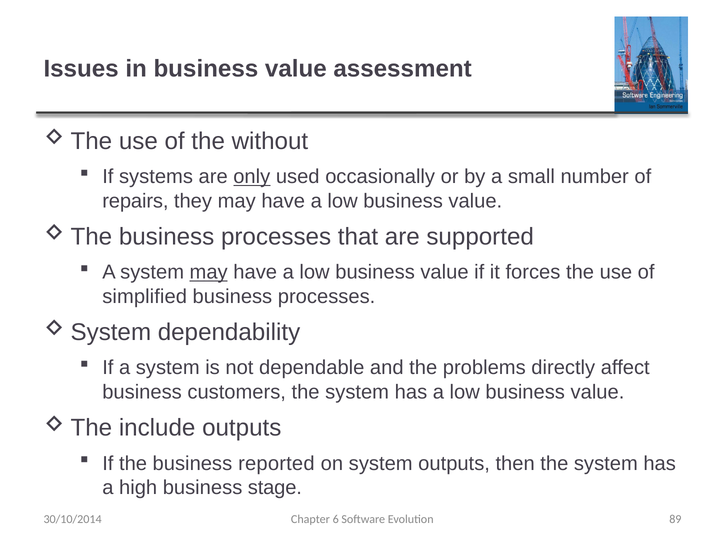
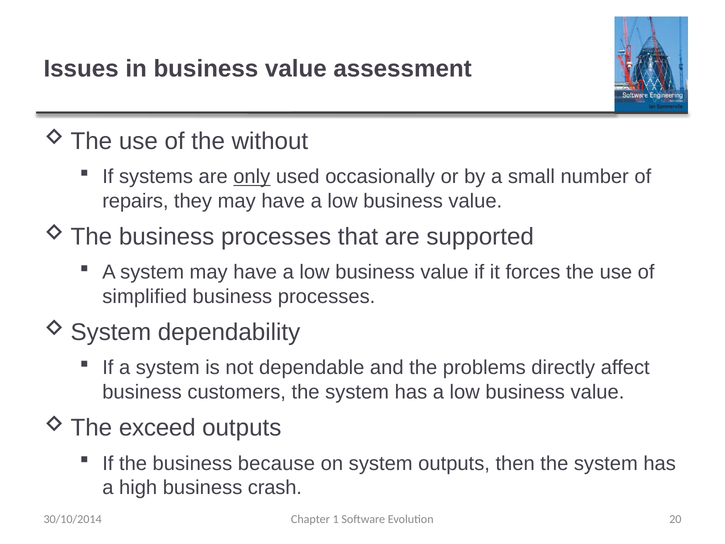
may underline: present -> none (209, 272)
include: include -> exceed (157, 428)
reported: reported -> because (276, 463)
stage: stage -> crash (275, 487)
6: 6 -> 1 (336, 519)
89: 89 -> 20 (675, 519)
